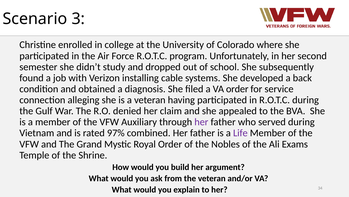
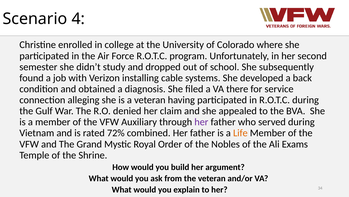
3: 3 -> 4 (78, 19)
VA order: order -> there (237, 89)
97%: 97% -> 72% (116, 133)
Life colour: purple -> orange (240, 133)
